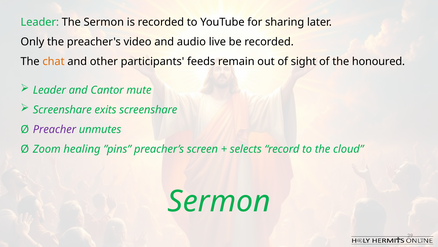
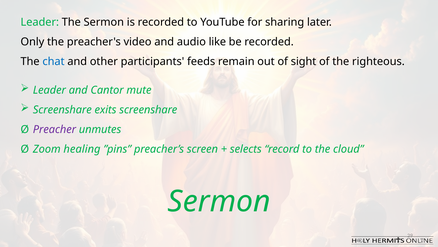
live: live -> like (217, 42)
chat colour: orange -> blue (53, 62)
honoured: honoured -> righteous (378, 62)
